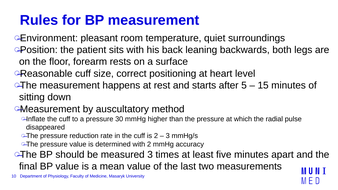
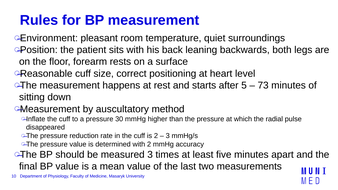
15: 15 -> 73 (263, 85)
